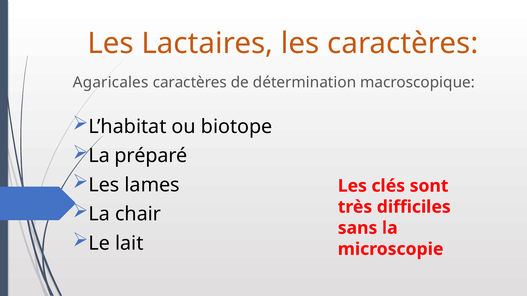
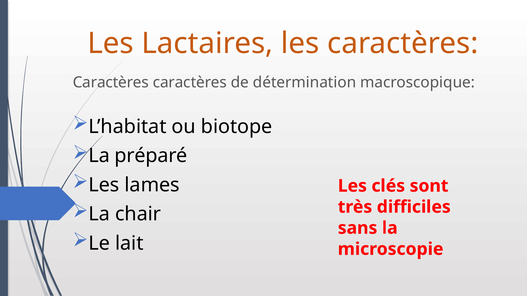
Agaricales: Agaricales -> Caractères (111, 83)
